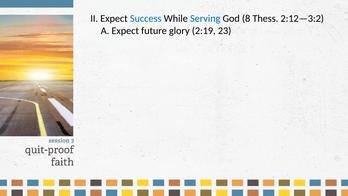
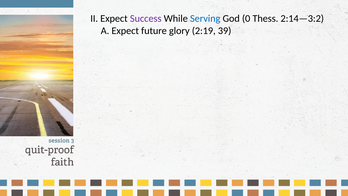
Success colour: blue -> purple (146, 19)
8: 8 -> 0 (246, 19)
2:12—3:2: 2:12—3:2 -> 2:14—3:2 (302, 19)
23: 23 -> 39 (225, 31)
